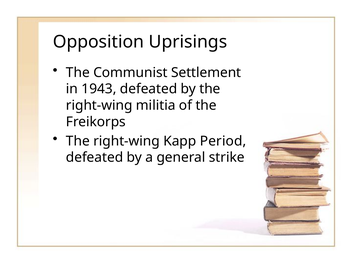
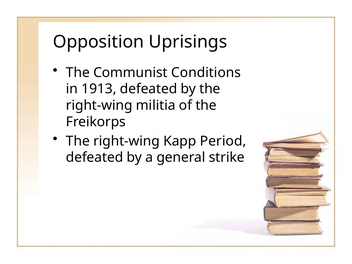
Settlement: Settlement -> Conditions (206, 73)
1943: 1943 -> 1913 (99, 89)
